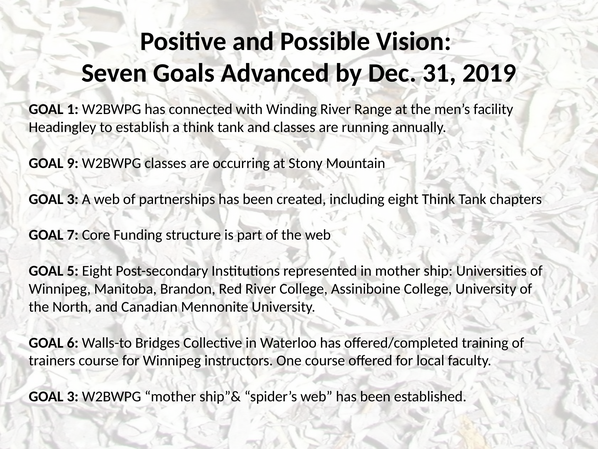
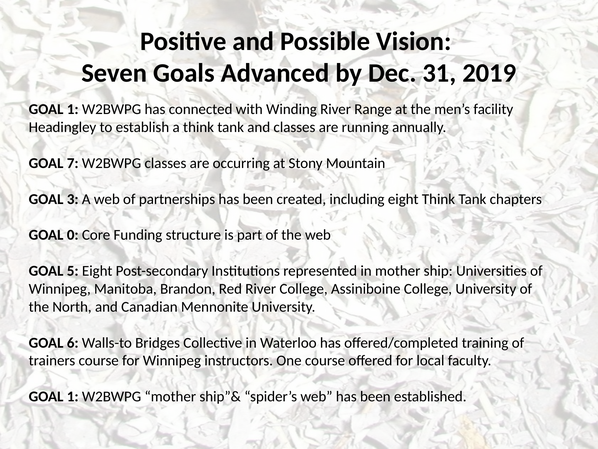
9: 9 -> 7 (73, 163)
7: 7 -> 0 (73, 235)
3: 3 -> 1 (73, 396)
